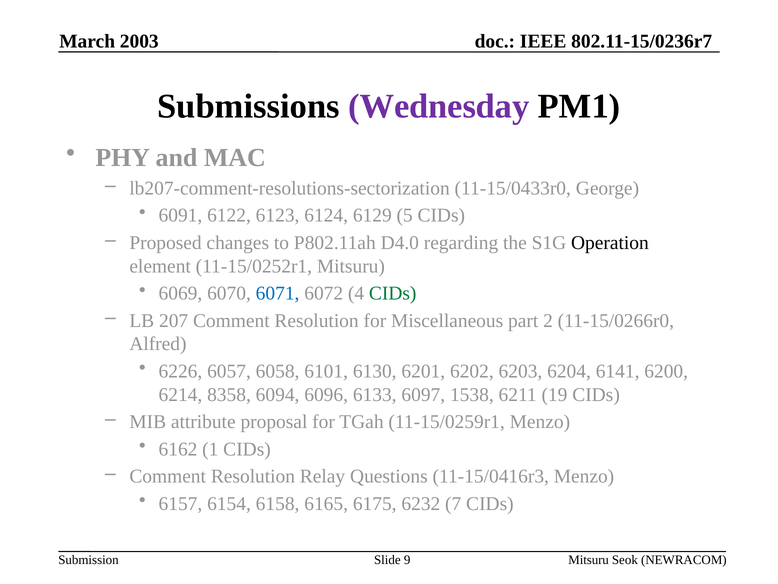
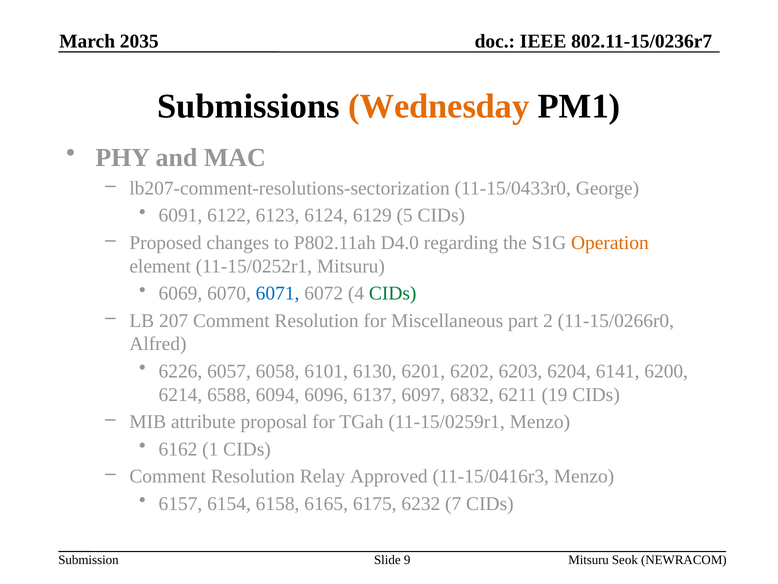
2003: 2003 -> 2035 (139, 42)
Wednesday colour: purple -> orange (439, 106)
Operation colour: black -> orange (610, 243)
8358: 8358 -> 6588 (229, 394)
6133: 6133 -> 6137 (375, 394)
1538: 1538 -> 6832 (472, 394)
Questions: Questions -> Approved (389, 476)
